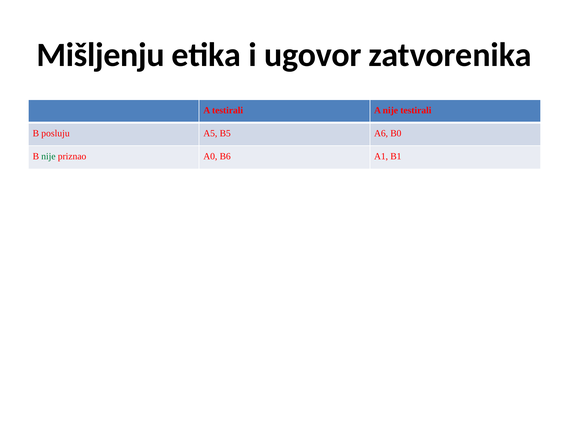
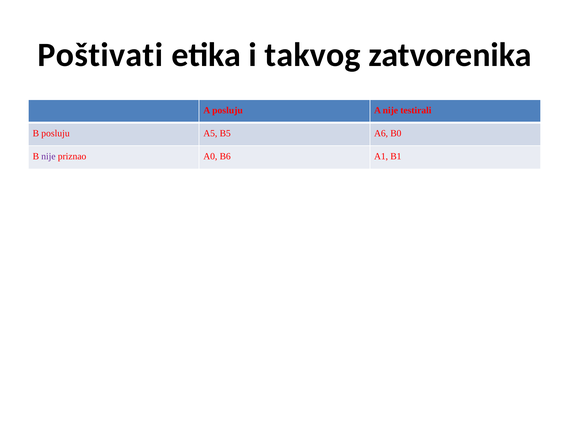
Mišljenju: Mišljenju -> Poštivati (100, 55)
ugovor: ugovor -> takvog (313, 55)
A testirali: testirali -> posluju (227, 110)
nije colour: green -> purple (48, 156)
